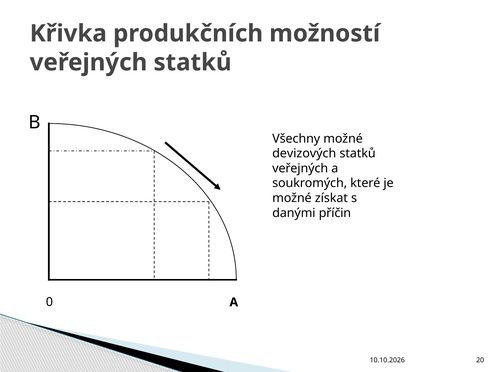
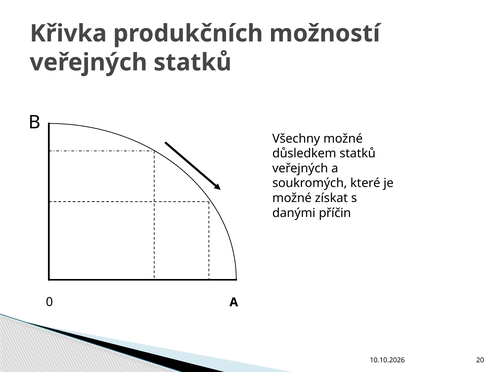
devizových: devizových -> důsledkem (304, 153)
